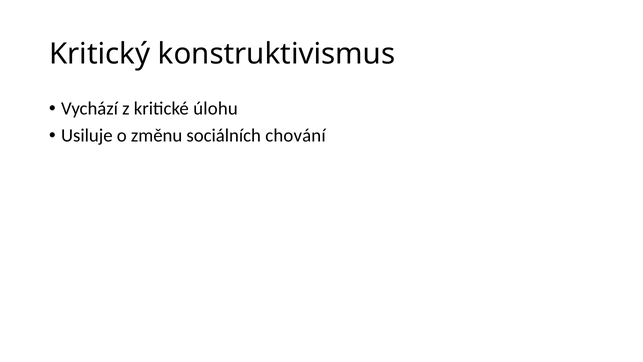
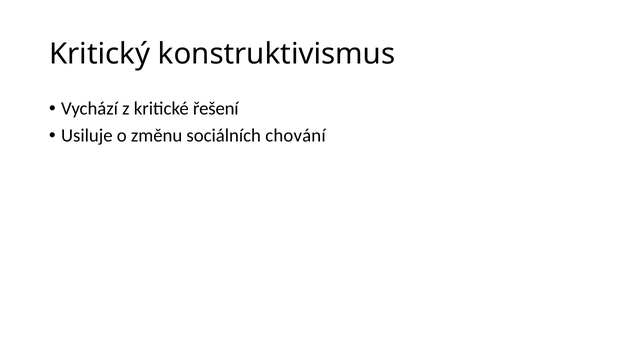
úlohu: úlohu -> řešení (216, 109)
